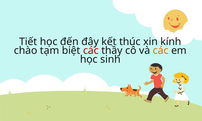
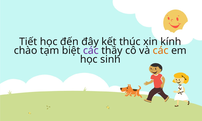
các colour: red -> purple (91, 51)
